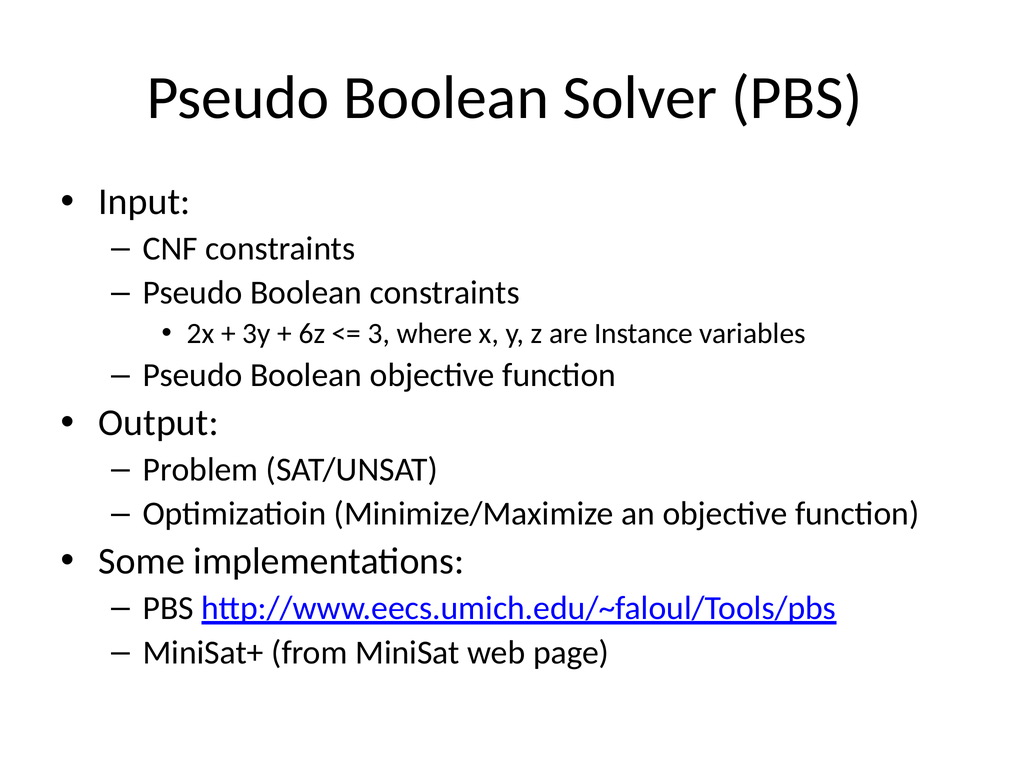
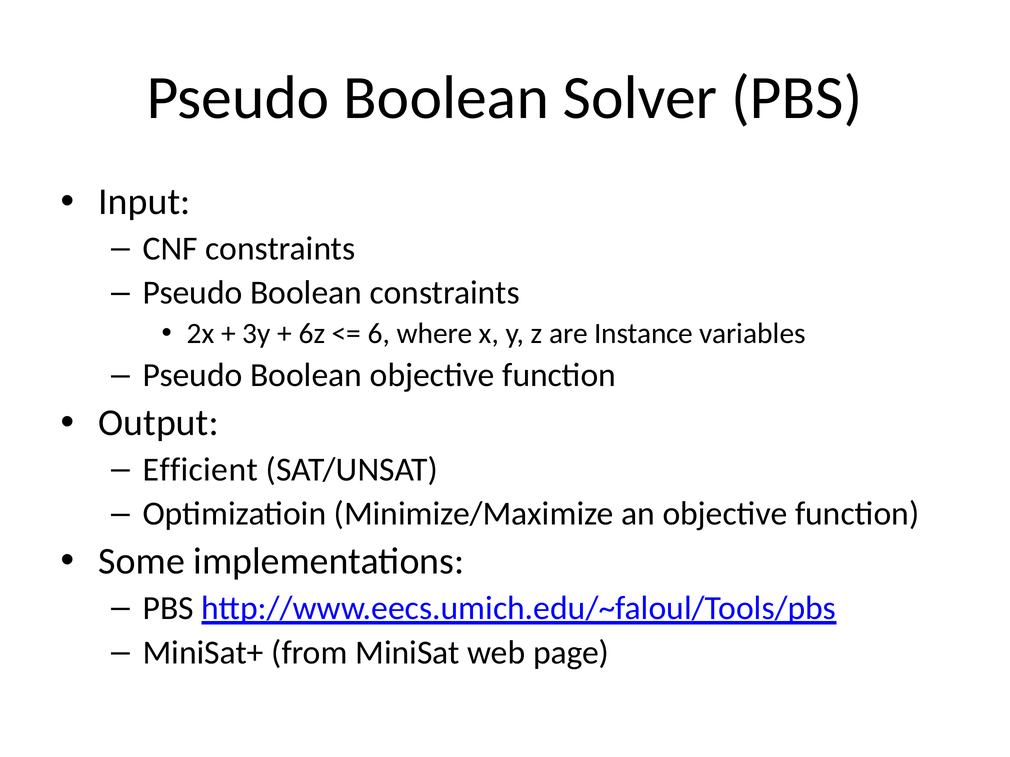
3: 3 -> 6 (379, 334)
Problem: Problem -> Efficient (200, 470)
